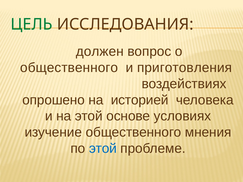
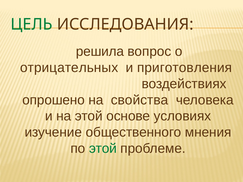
должен: должен -> решила (100, 52)
общественного: общественного -> отрицательных (69, 68)
историей: историей -> свойства (140, 100)
этой colour: blue -> green (103, 149)
